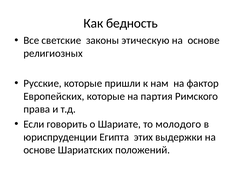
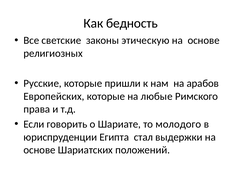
фактор: фактор -> арабов (203, 83)
партия: партия -> любые (157, 96)
этих: этих -> стал (143, 137)
